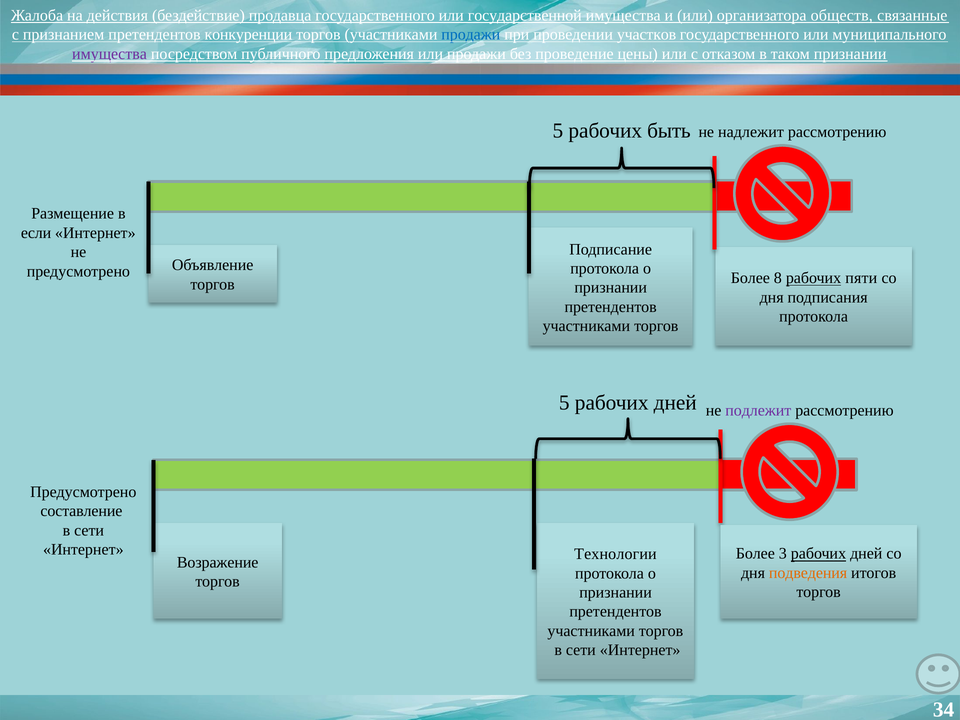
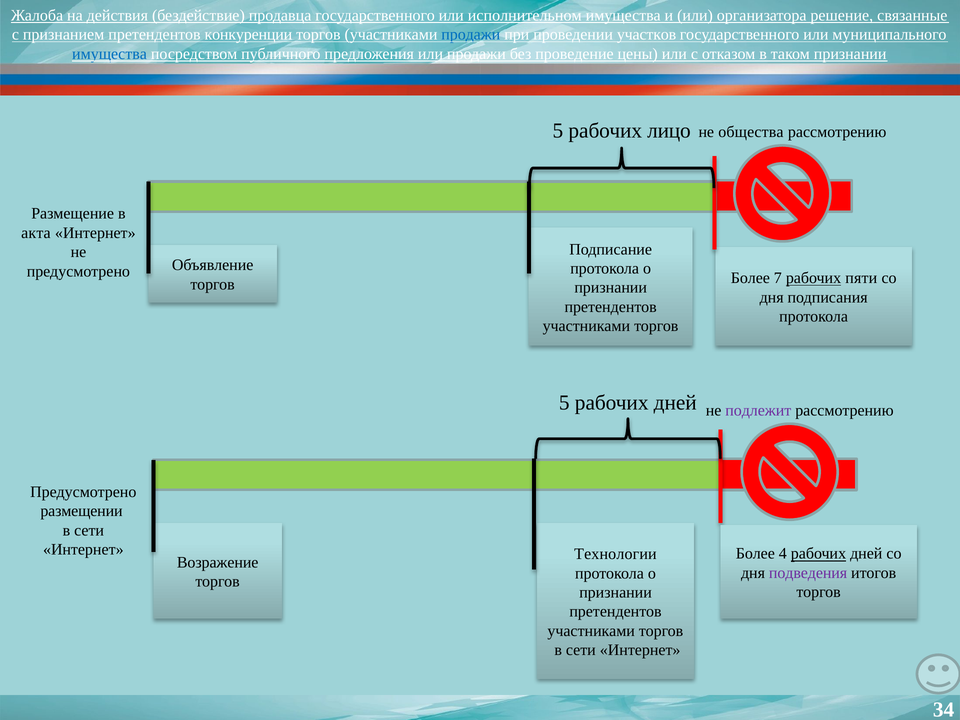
государственной: государственной -> исполнительном (525, 15)
обществ: обществ -> решение (842, 15)
имущества colour: purple -> blue (109, 54)
быть: быть -> лицо (669, 131)
надлежит: надлежит -> общества (751, 132)
если: если -> акта (36, 233)
8: 8 -> 7 (778, 278)
составление: составление -> размещении (81, 511)
3: 3 -> 4 (783, 554)
подведения colour: orange -> purple (808, 573)
